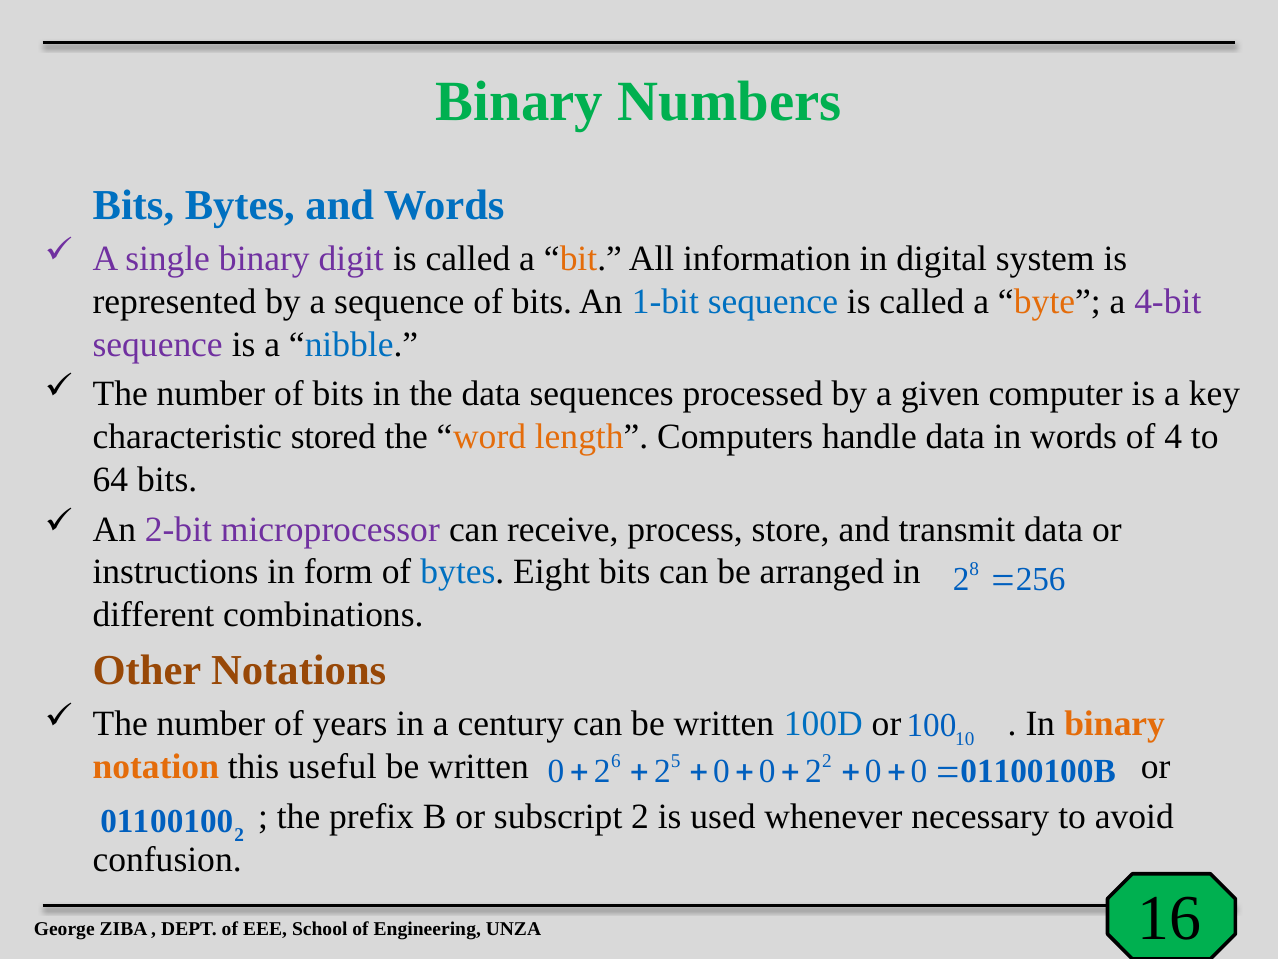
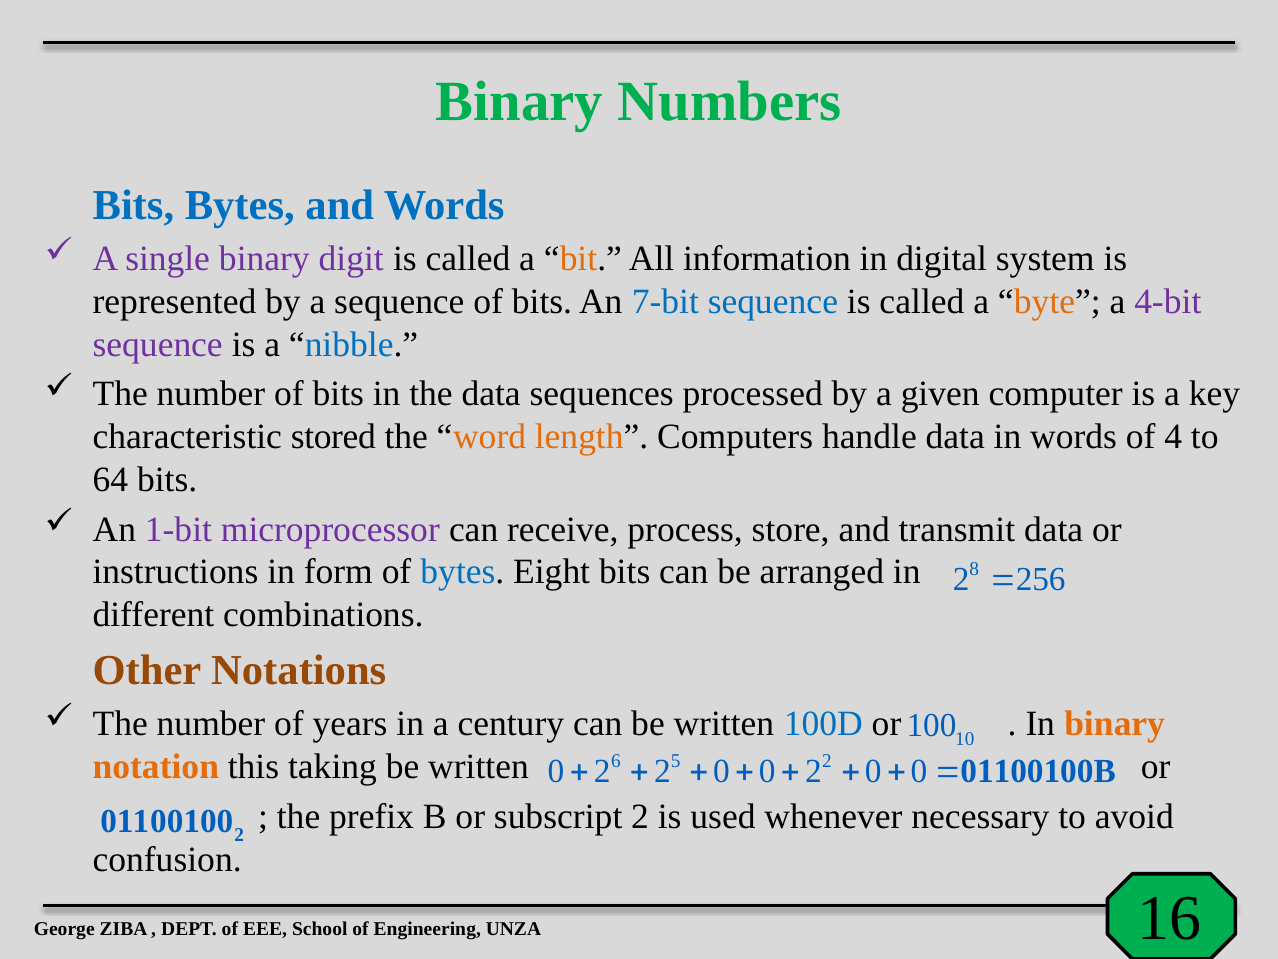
1-bit: 1-bit -> 7-bit (665, 302)
2-bit: 2-bit -> 1-bit (178, 529)
useful: useful -> taking (333, 766)
